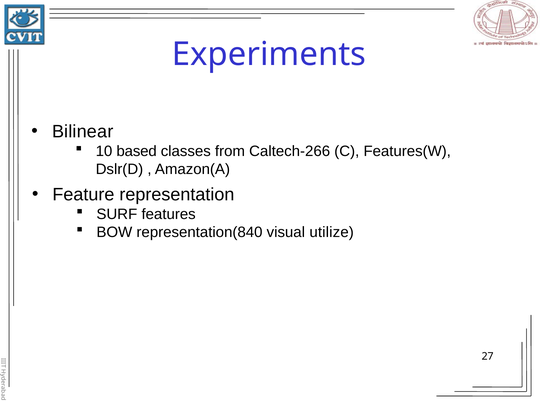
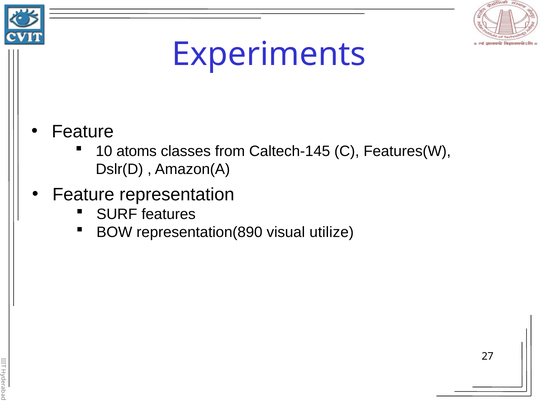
Bilinear: Bilinear -> Feature (83, 132)
based: based -> atoms (137, 151)
Caltech-266: Caltech-266 -> Caltech-145 (290, 151)
representation(840: representation(840 -> representation(890 (199, 232)
